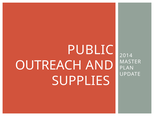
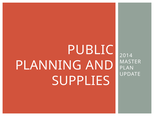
OUTREACH: OUTREACH -> PLANNING (48, 65)
